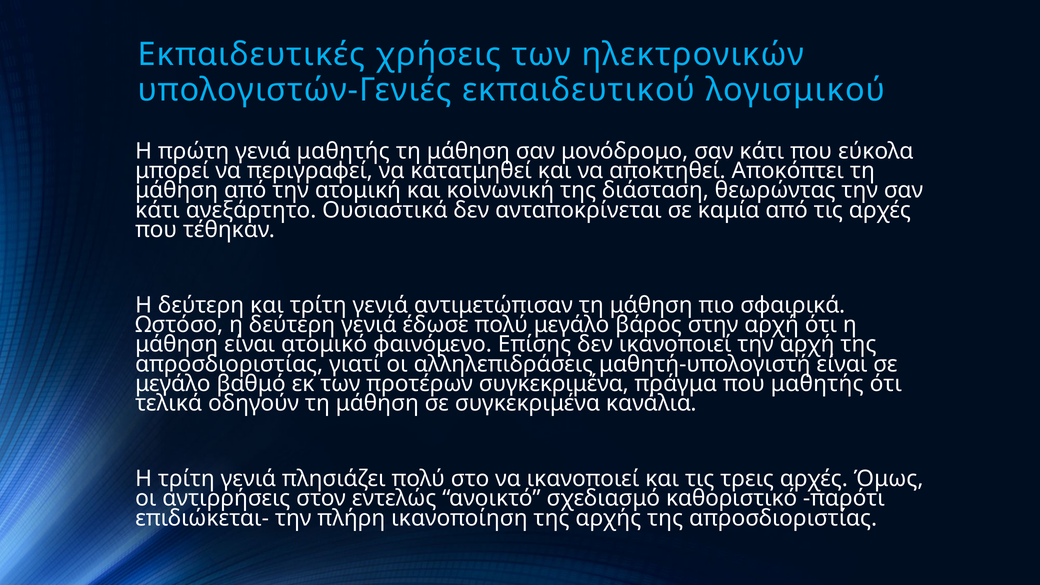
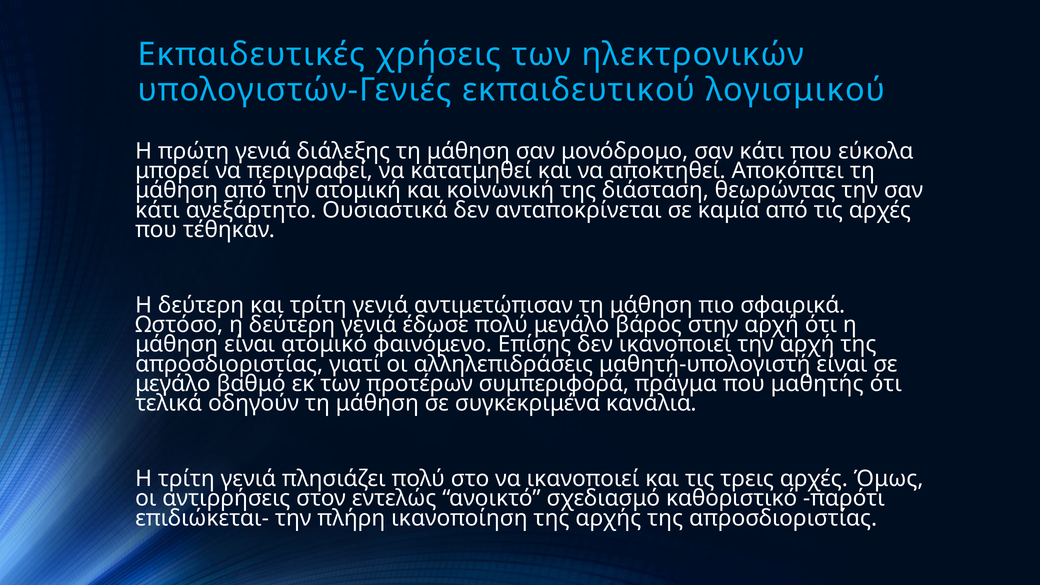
γενιά μαθητής: μαθητής -> διάλεξης (343, 151)
προτέρων συγκεκριμένα: συγκεκριμένα -> συμπεριφορά (554, 384)
